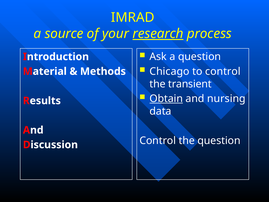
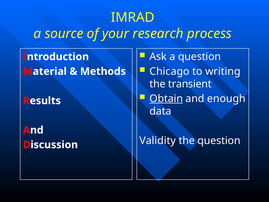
research underline: present -> none (158, 34)
to control: control -> writing (223, 71)
nursing: nursing -> enough (226, 99)
Control: Control -> Validity (158, 140)
